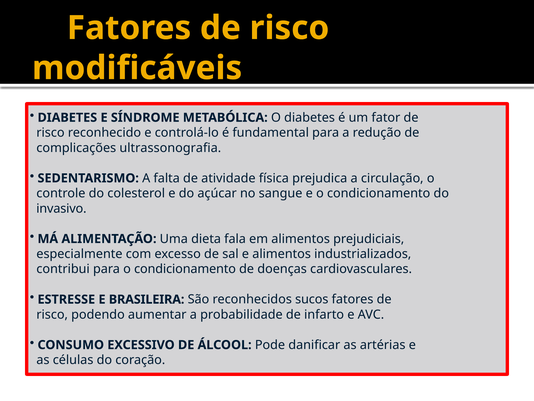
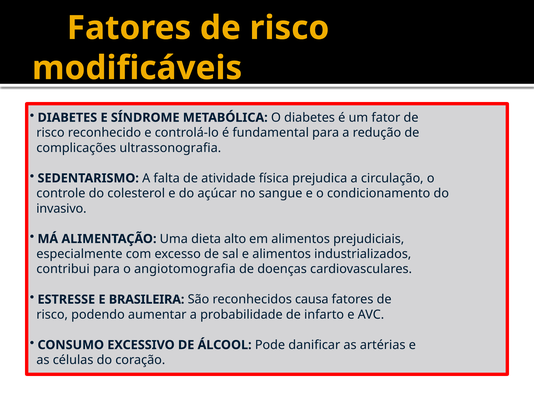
fala: fala -> alto (235, 239)
para o condicionamento: condicionamento -> angiotomografia (185, 269)
sucos: sucos -> causa (312, 299)
